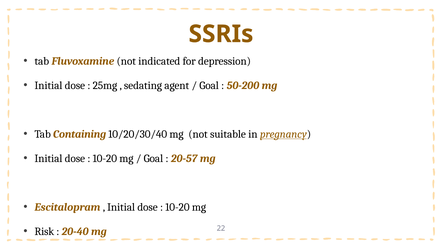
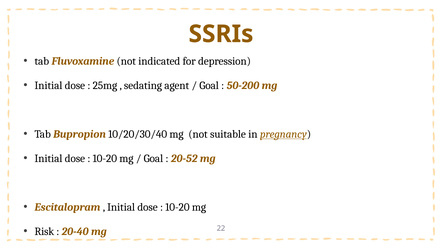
Containing: Containing -> Bupropion (80, 134)
20-57: 20-57 -> 20-52 (184, 158)
